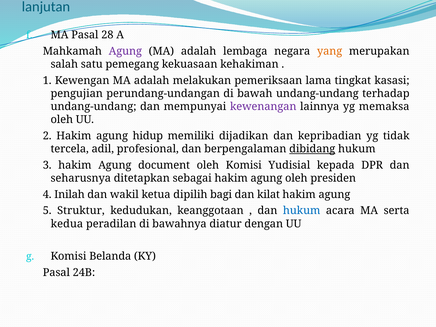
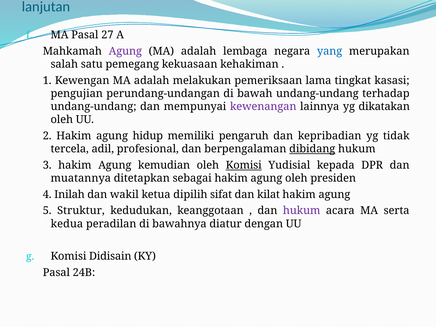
28: 28 -> 27 (107, 35)
yang colour: orange -> blue (330, 51)
memaksa: memaksa -> dikatakan (384, 107)
dijadikan: dijadikan -> pengaruh (244, 136)
document: document -> kemudian (164, 165)
Komisi underline: none -> present (244, 165)
seharusnya: seharusnya -> muatannya (81, 178)
bagi: bagi -> sifat (221, 194)
hukum colour: blue -> purple (302, 211)
Belanda: Belanda -> Didisain (110, 256)
